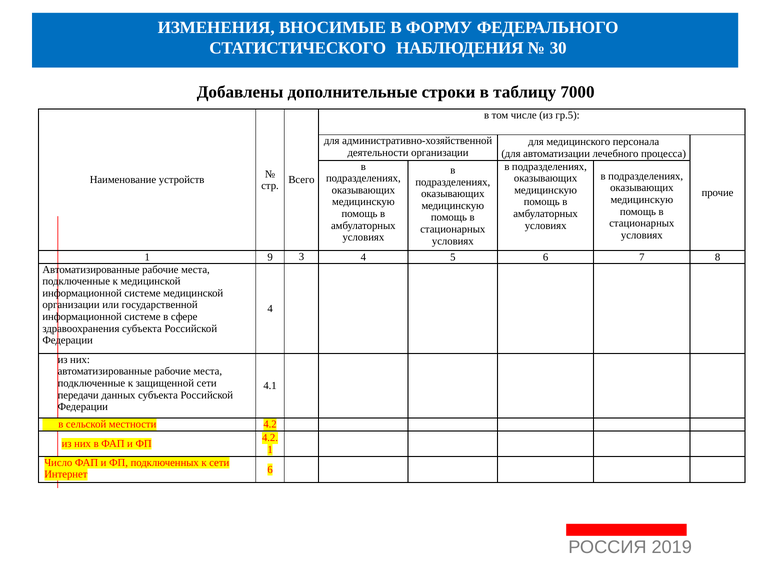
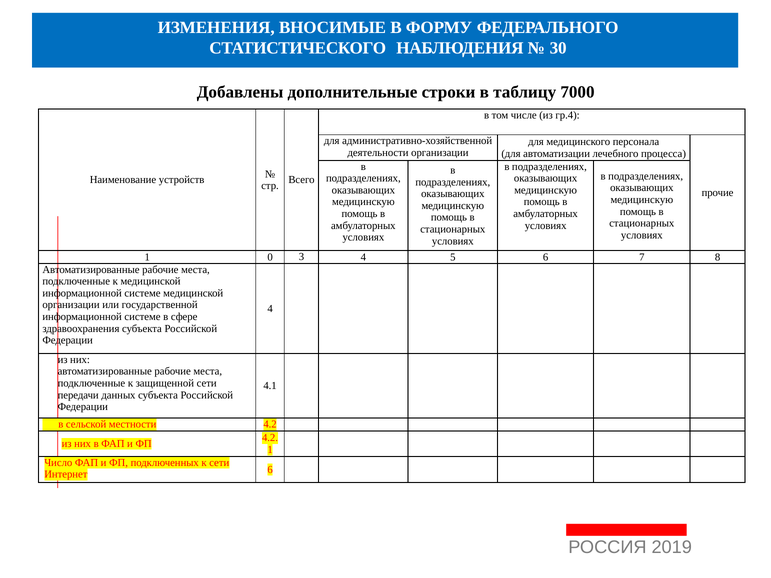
гр.5: гр.5 -> гр.4 (568, 115)
9: 9 -> 0 (270, 257)
